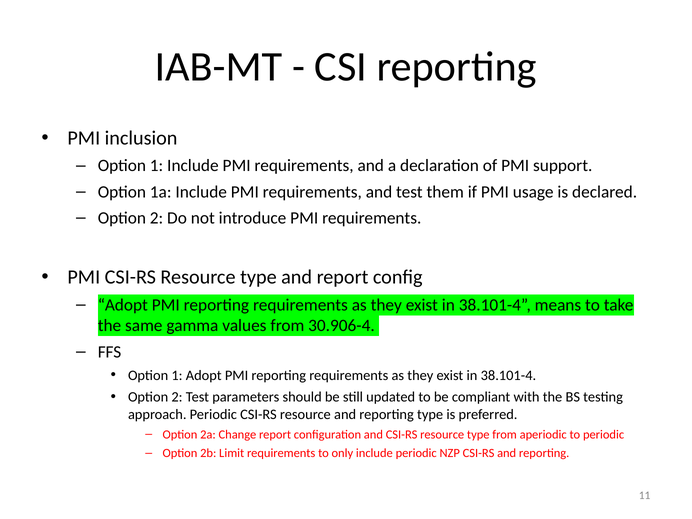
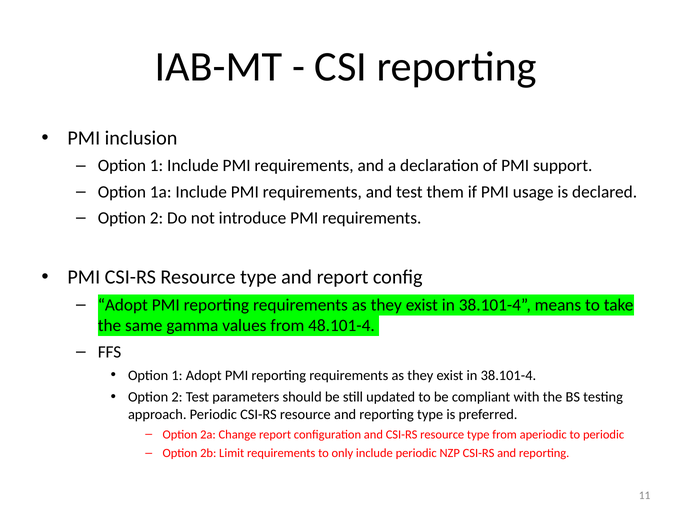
30.906-4: 30.906-4 -> 48.101-4 (341, 326)
